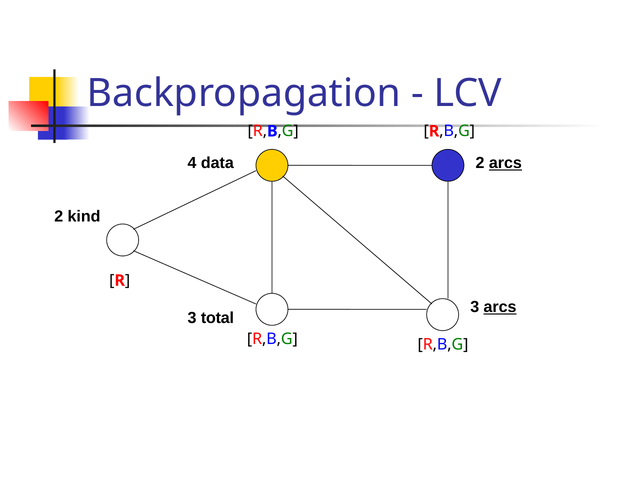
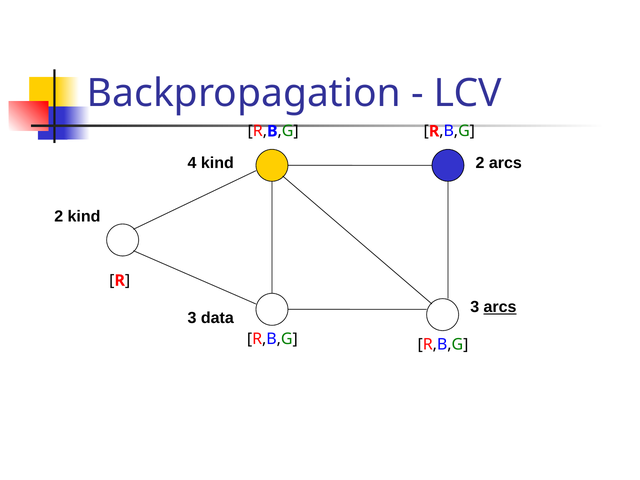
4 data: data -> kind (217, 163)
arcs underline: present -> none (505, 163)
total: total -> data (217, 318)
